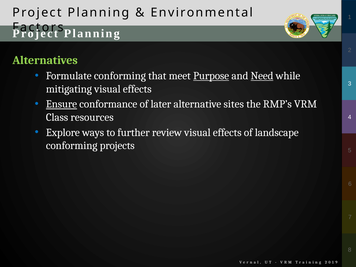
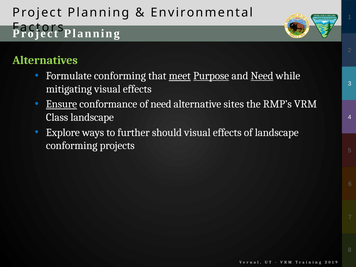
meet underline: none -> present (180, 76)
of later: later -> need (161, 104)
Class resources: resources -> landscape (92, 117)
review: review -> should (167, 132)
